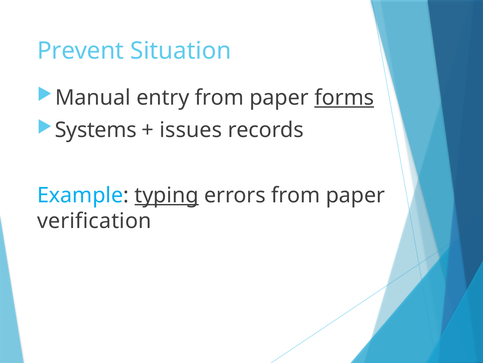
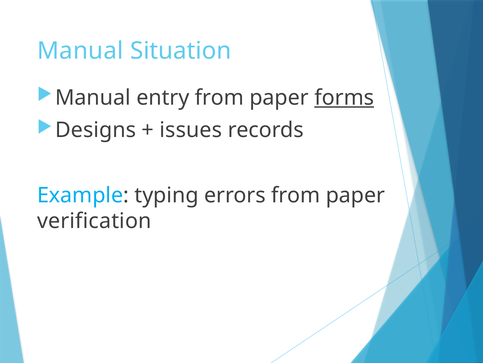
Prevent: Prevent -> Manual (80, 51)
Systems: Systems -> Designs (96, 130)
typing underline: present -> none (167, 195)
